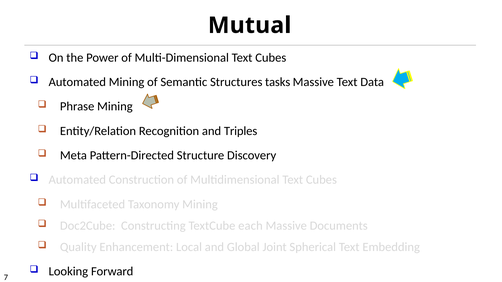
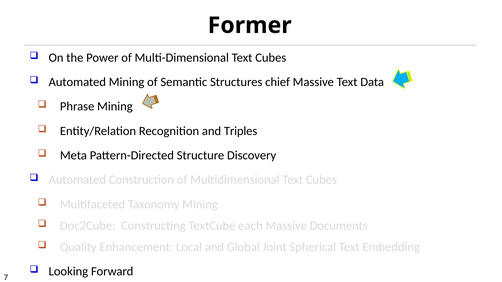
Mutual: Mutual -> Former (250, 25)
tasks: tasks -> chief (278, 82)
